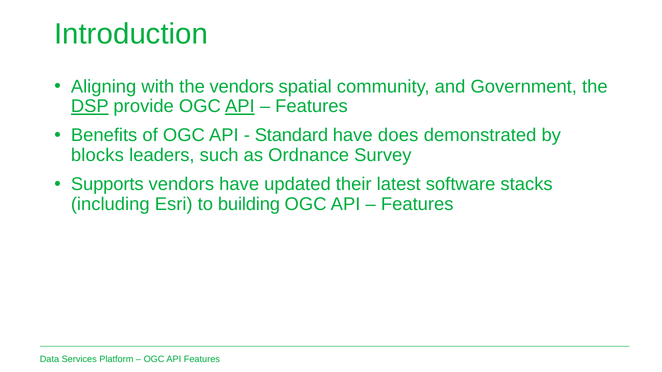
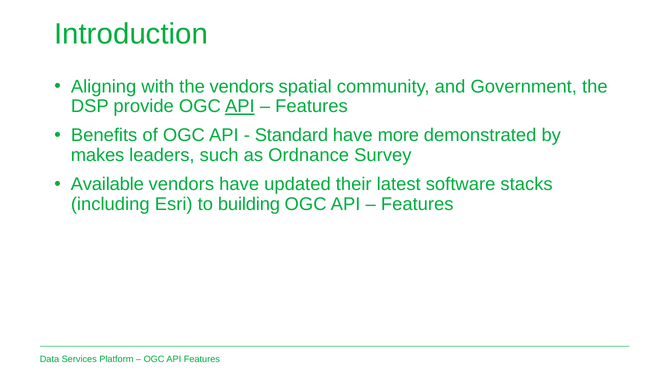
DSP underline: present -> none (90, 106)
does: does -> more (398, 136)
blocks: blocks -> makes (98, 155)
Supports: Supports -> Available (107, 184)
